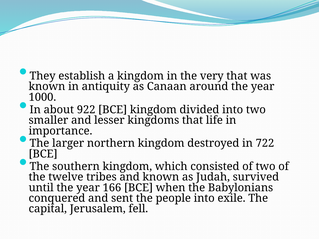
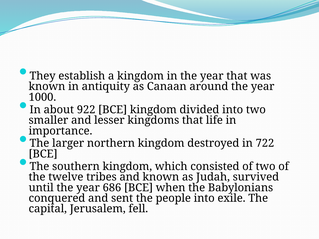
in the very: very -> year (212, 76)
166: 166 -> 686 (112, 188)
